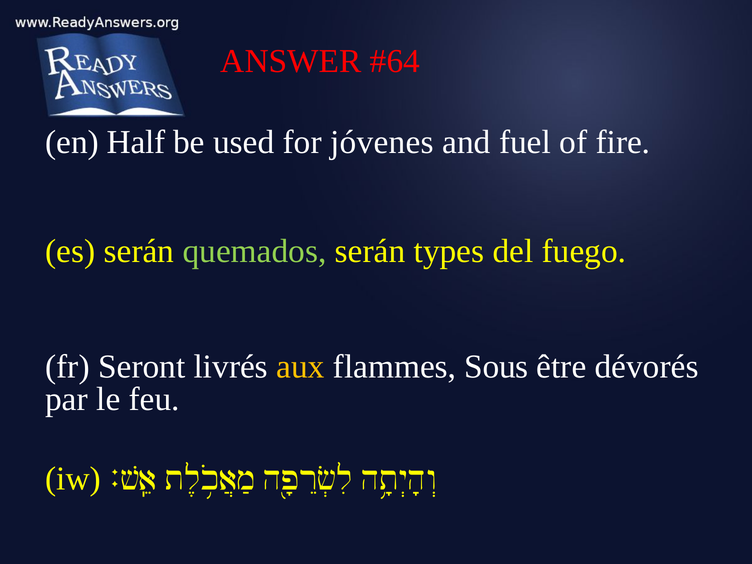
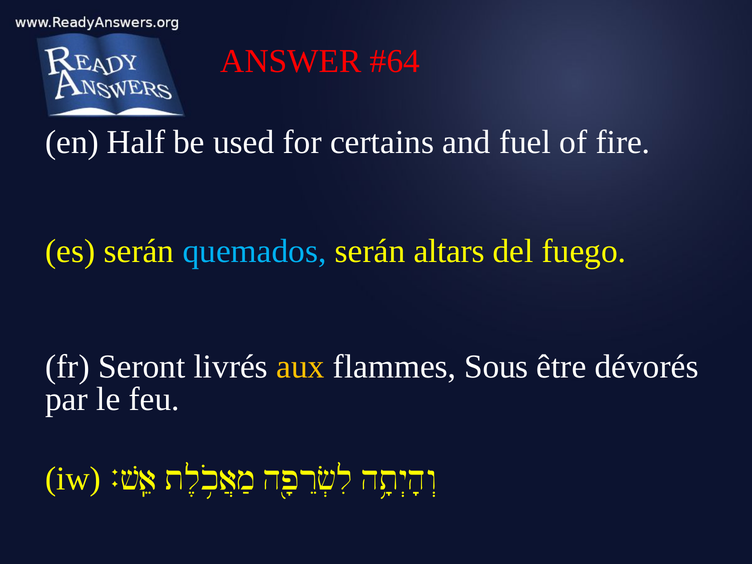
jóvenes: jóvenes -> certains (382, 142)
quemados colour: light green -> light blue (255, 251)
types: types -> altars (449, 251)
